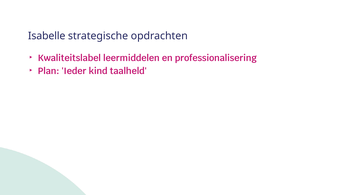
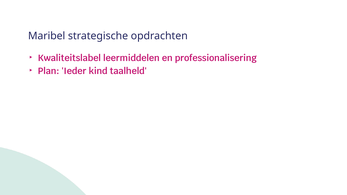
Isabelle: Isabelle -> Maribel (47, 36)
